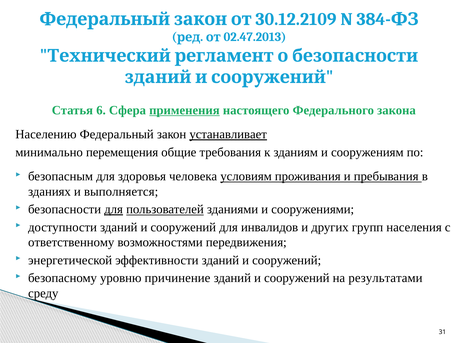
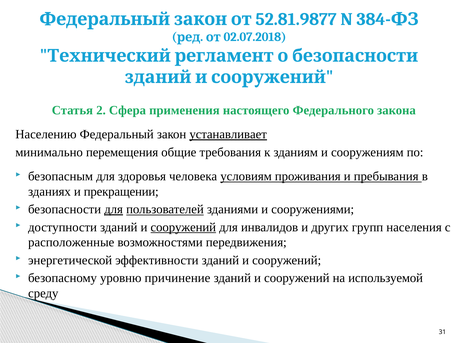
30.12.2109: 30.12.2109 -> 52.81.9877 (296, 19)
02.47.2013: 02.47.2013 -> 02.07.2018 (255, 37)
6: 6 -> 2 (101, 110)
применения underline: present -> none (184, 110)
выполняется: выполняется -> прекращении (121, 191)
сооружений underline: none -> present (183, 227)
ответственному: ответственному -> расположенные (71, 242)
результатами: результатами -> используемой (386, 278)
